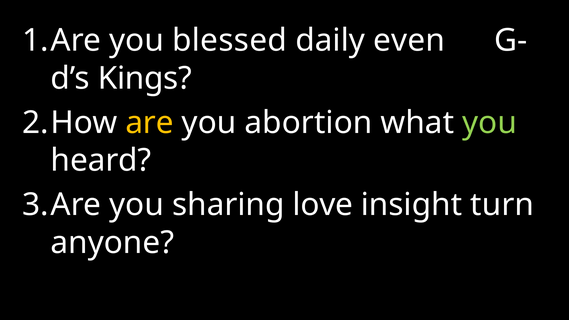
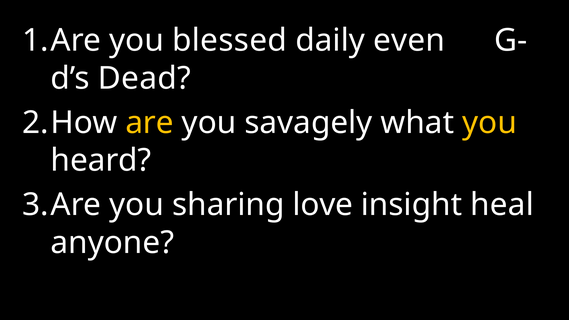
Kings: Kings -> Dead (144, 78)
abortion: abortion -> savagely (308, 123)
you colour: light green -> yellow (490, 123)
turn: turn -> heal (502, 205)
